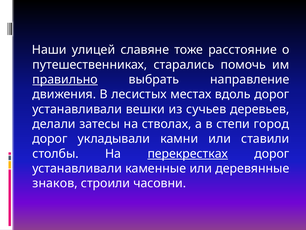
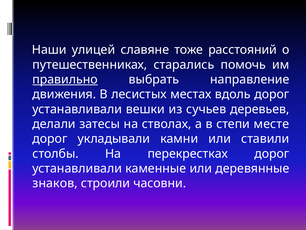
расстояние: расстояние -> расстояний (243, 50)
город: город -> месте (271, 124)
перекрестках underline: present -> none (188, 153)
